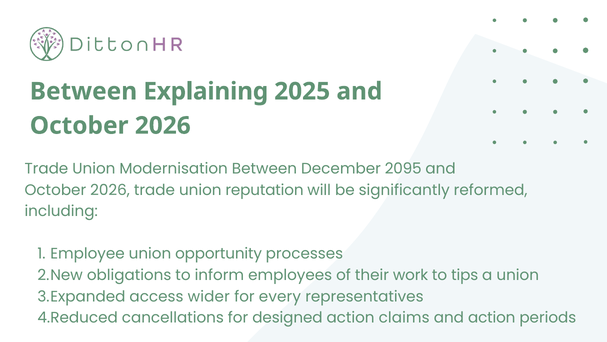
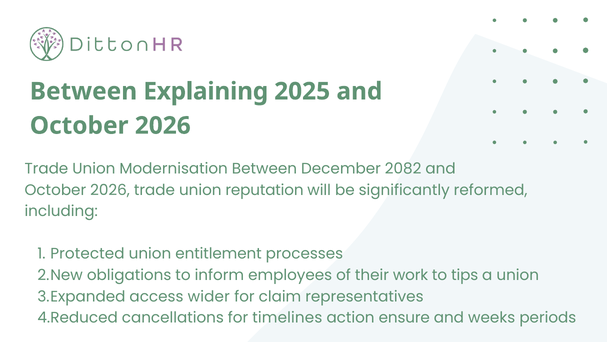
2095: 2095 -> 2082 (403, 169)
Employee: Employee -> Protected (87, 254)
opportunity: opportunity -> entitlement (219, 254)
every: every -> claim (280, 296)
designed: designed -> timelines (287, 317)
claims: claims -> ensure (404, 317)
and action: action -> weeks (492, 317)
